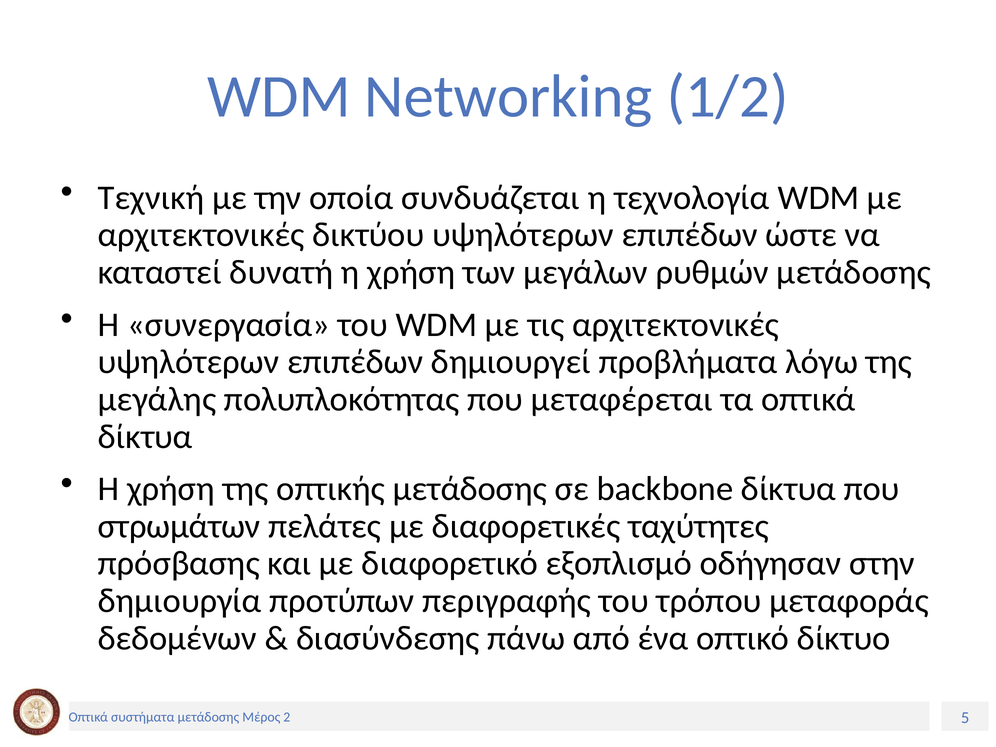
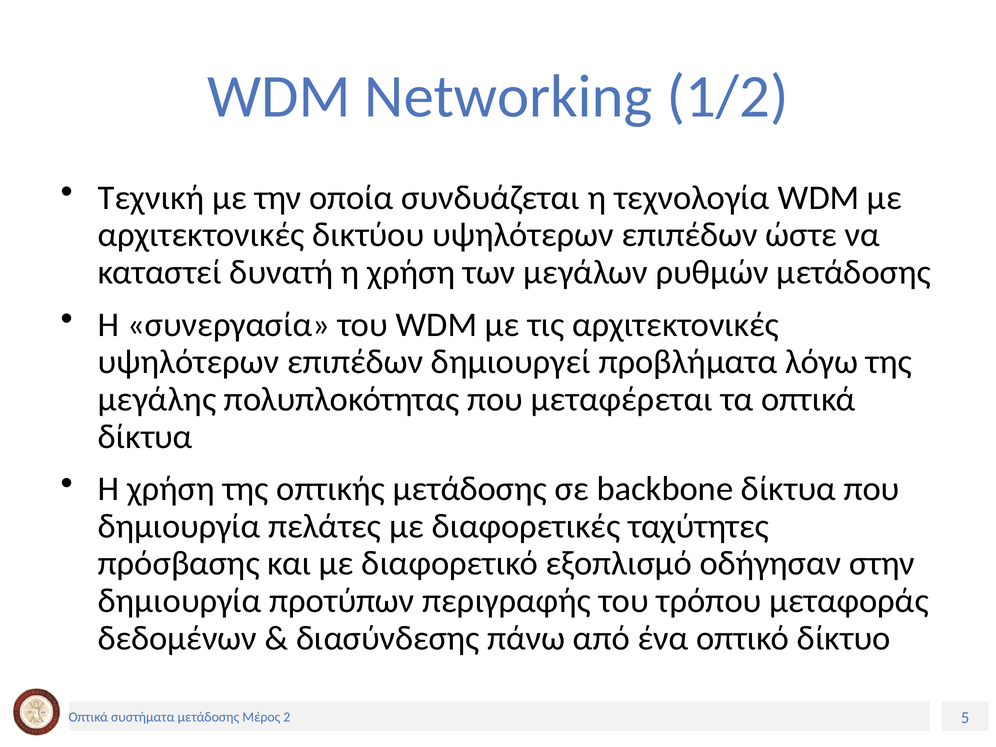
στρωμάτων: στρωμάτων -> δημιουργία (179, 526)
